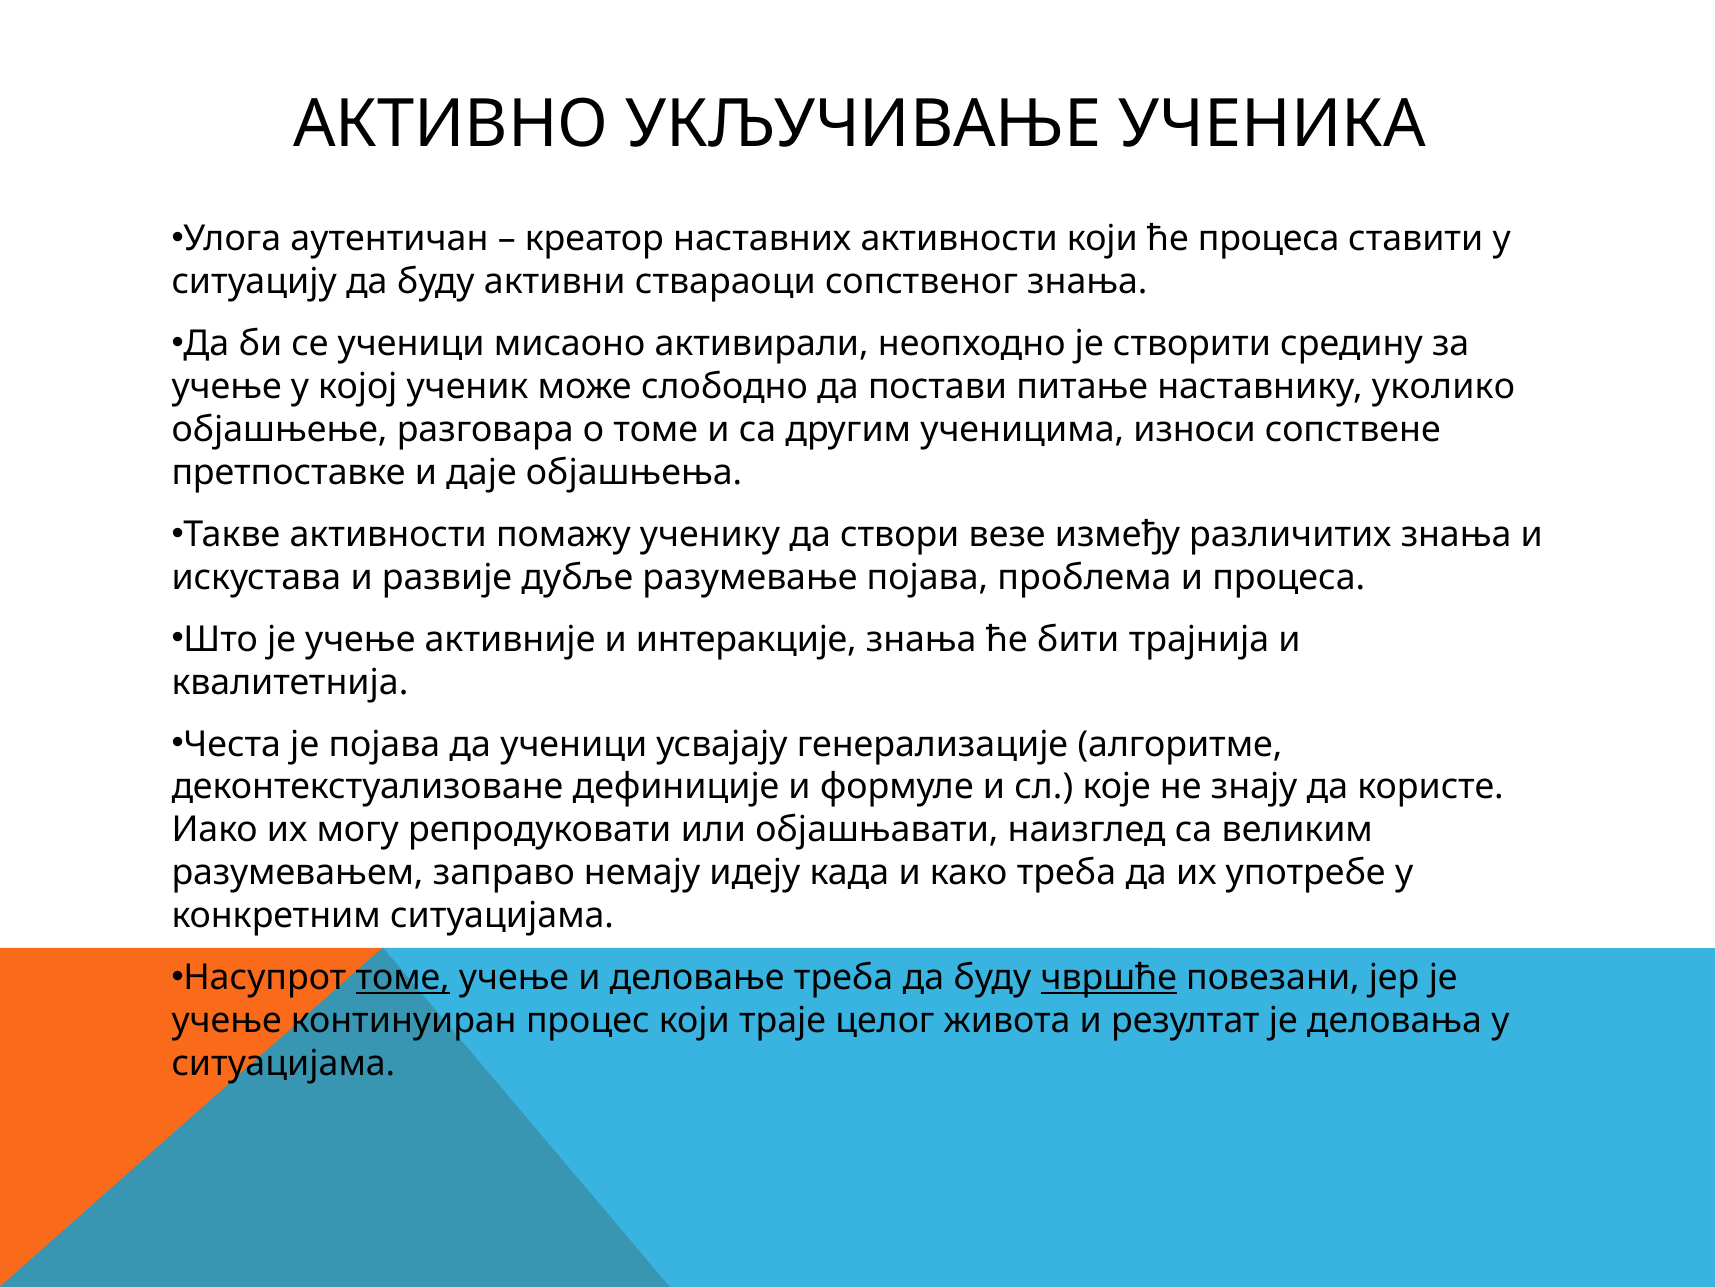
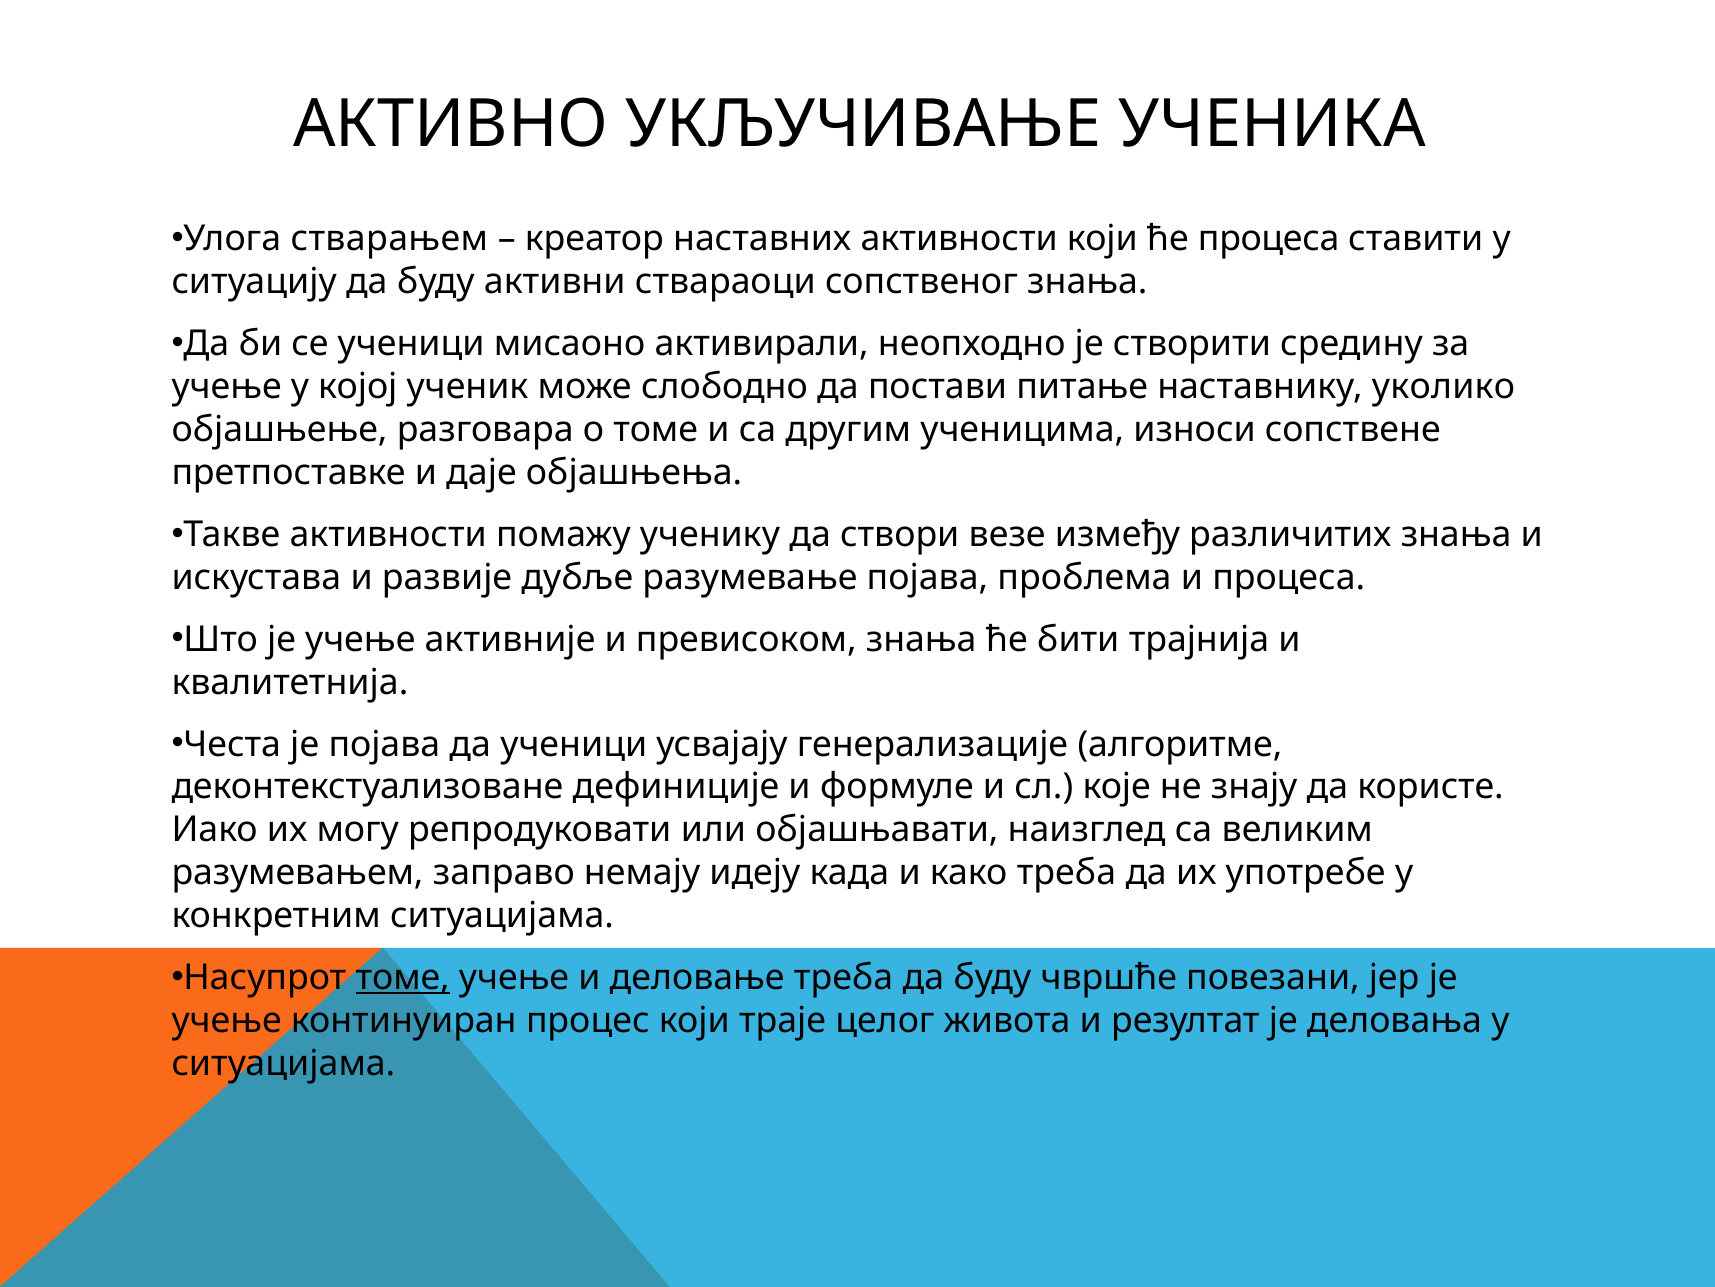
аутентичан: аутентичан -> стварањем (389, 239)
интеракције: интеракције -> превисоком (746, 639)
чвршће underline: present -> none (1109, 977)
